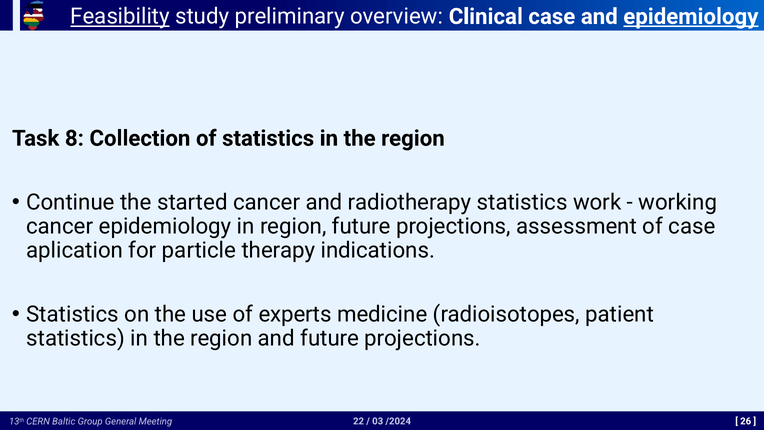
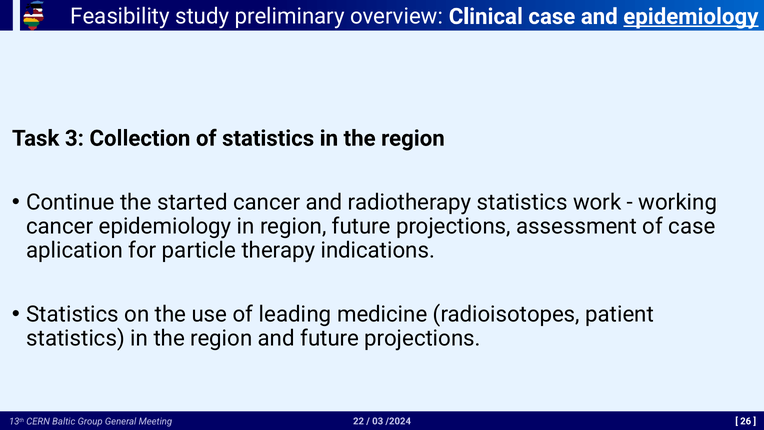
Feasibility underline: present -> none (120, 17)
8: 8 -> 3 (74, 138)
experts: experts -> leading (295, 314)
